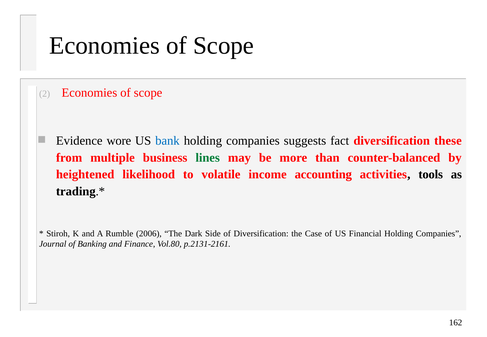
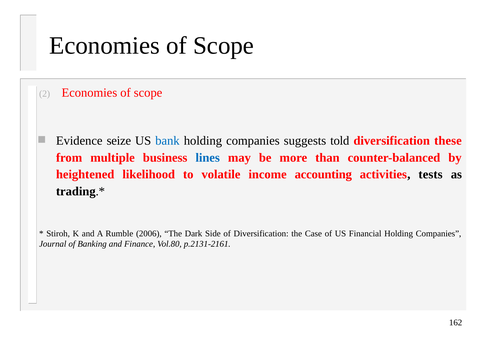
wore: wore -> seize (119, 141)
fact: fact -> told (340, 141)
lines colour: green -> blue (208, 158)
tools: tools -> tests (431, 174)
